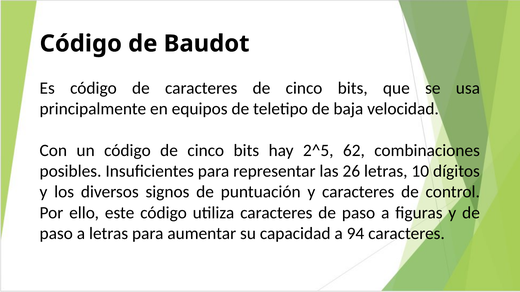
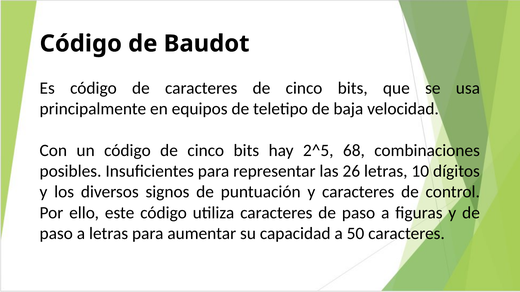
62: 62 -> 68 (354, 151)
94: 94 -> 50 (355, 234)
